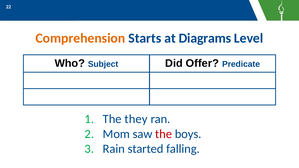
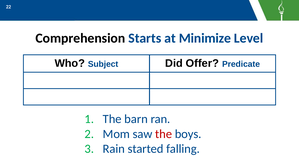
Comprehension colour: orange -> black (80, 38)
Diagrams: Diagrams -> Minimize (205, 38)
they: they -> barn (136, 119)
